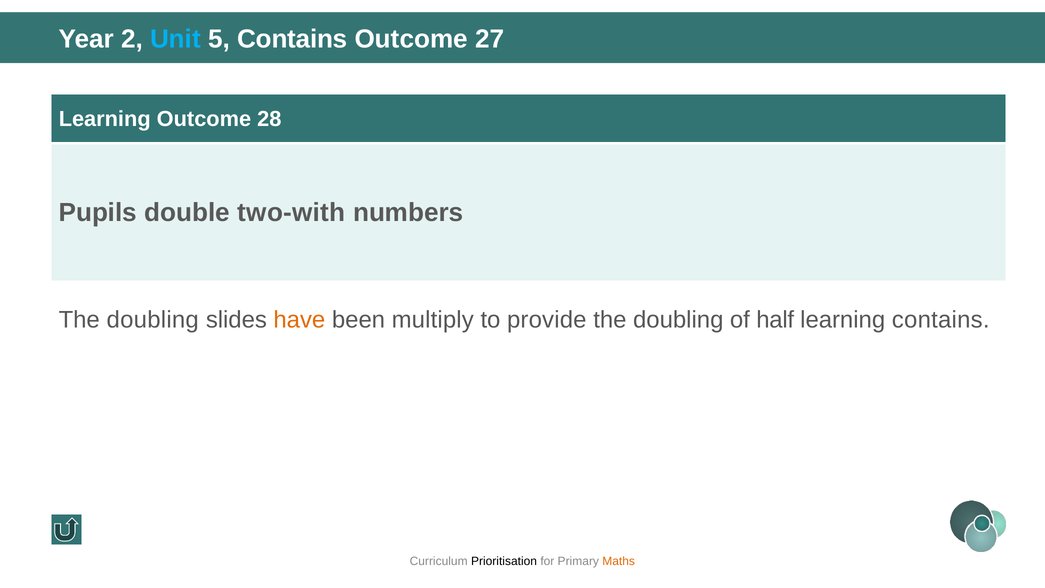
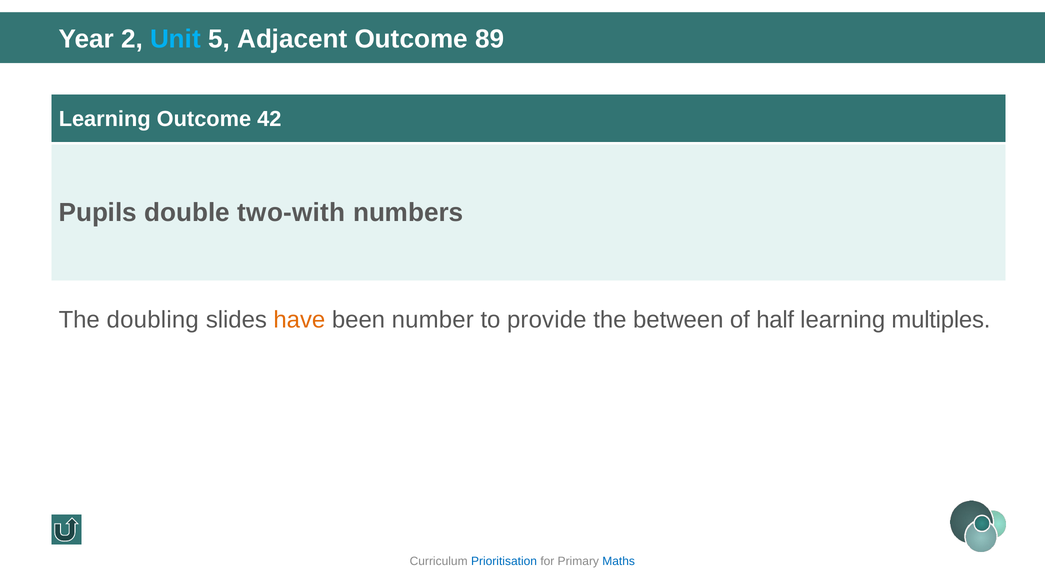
5 Contains: Contains -> Adjacent (292, 39)
27: 27 -> 89 (490, 39)
28: 28 -> 42 (269, 119)
multiply: multiply -> number (433, 320)
doubling: doubling -> between (678, 320)
learning contains: contains -> multiples (941, 320)
Prioritisation colour: black -> blue (504, 561)
Maths colour: orange -> blue (619, 561)
